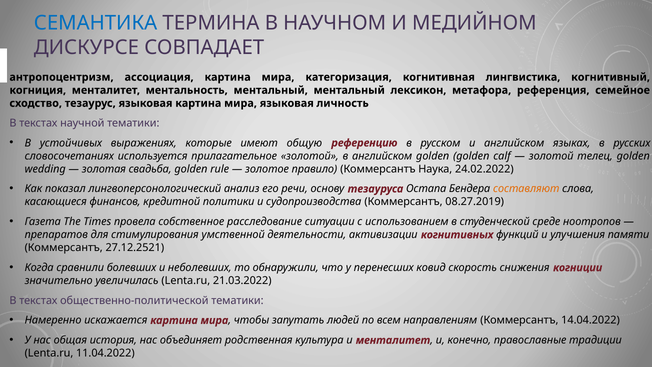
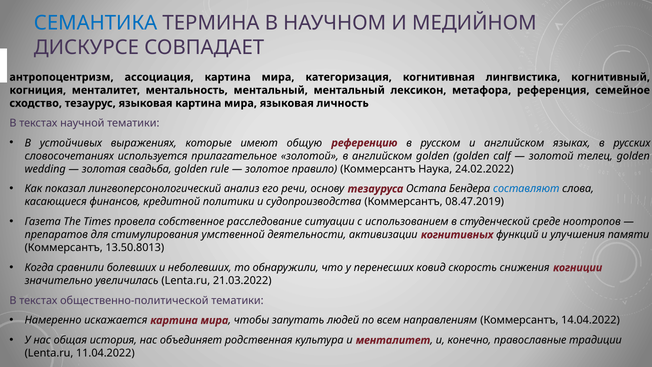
составляют colour: orange -> blue (526, 189)
08.27.2019: 08.27.2019 -> 08.47.2019 (475, 202)
27.12.2521: 27.12.2521 -> 13.50.8013 (135, 248)
